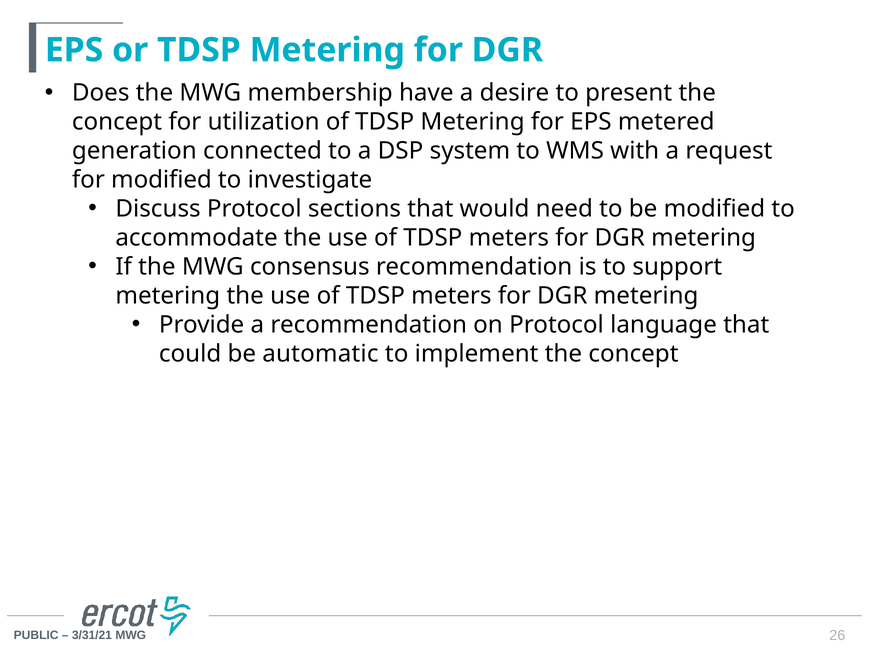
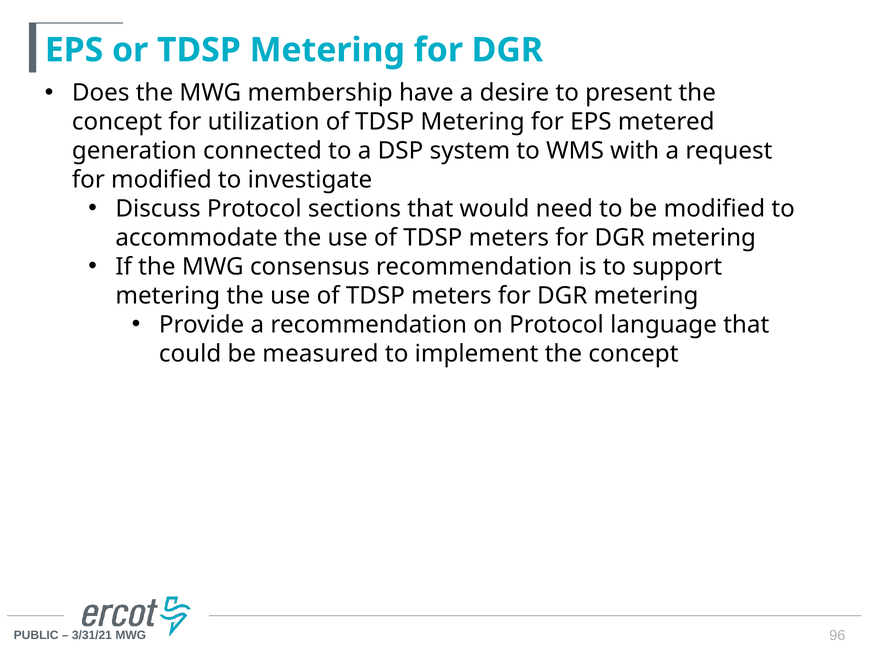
automatic: automatic -> measured (320, 354)
26: 26 -> 96 (837, 636)
